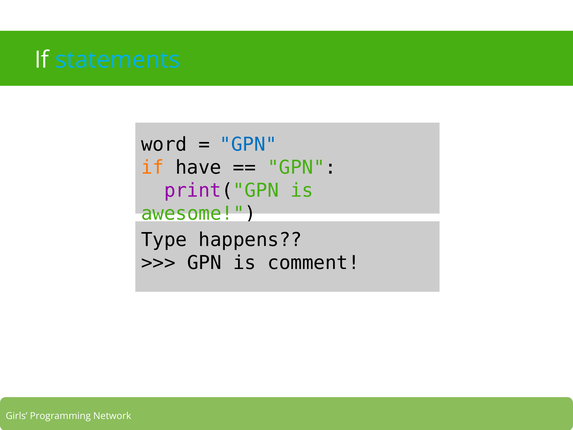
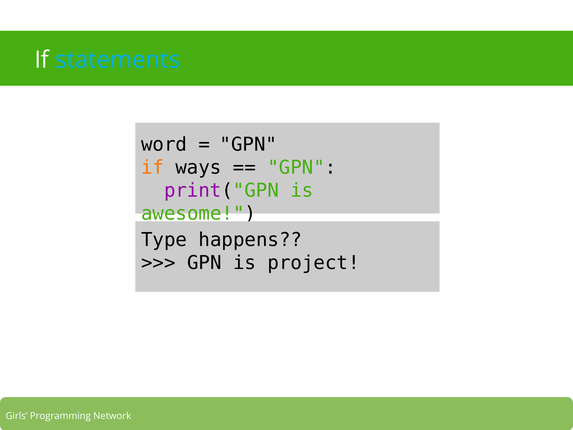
GPN colour: blue -> black (248, 145)
have: have -> ways (198, 167)
comment: comment -> project (314, 263)
